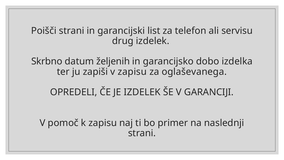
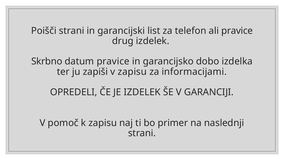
ali servisu: servisu -> pravice (237, 31)
datum željenih: željenih -> pravice (113, 61)
oglaševanega: oglaševanega -> informacijami (194, 72)
